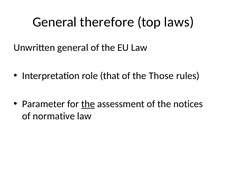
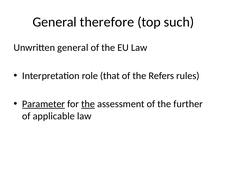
laws: laws -> such (179, 22)
Those: Those -> Refers (161, 76)
Parameter underline: none -> present (44, 104)
notices: notices -> further (188, 104)
normative: normative -> applicable (54, 116)
